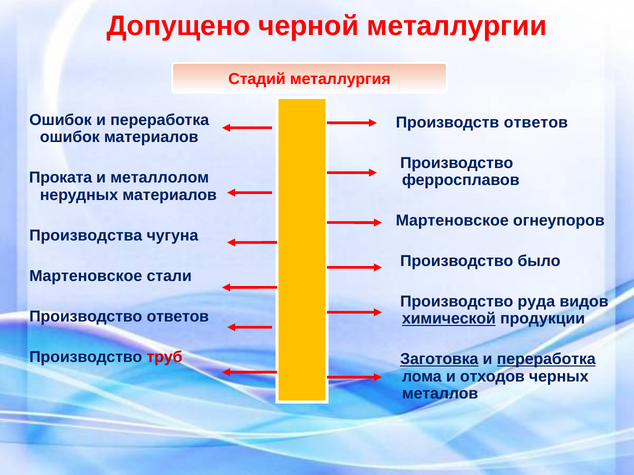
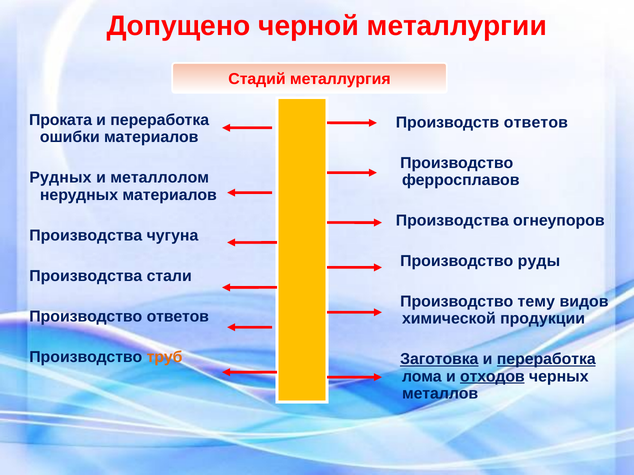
Ошибок: Ошибок -> Проката (61, 120)
ошибок: ошибок -> ошибки (70, 137)
Проката: Проката -> Рудных (60, 178)
Мартеновское: Мартеновское -> Производства (452, 221)
было: было -> руды (539, 261)
Мартеновское: Мартеновское -> Производства (86, 276)
руда: руда -> тему (536, 302)
химической underline: present -> none (449, 319)
труб colour: red -> orange (165, 357)
отходов underline: none -> present (492, 377)
